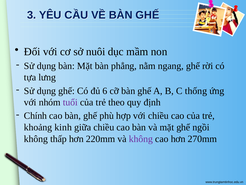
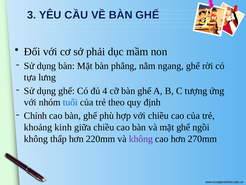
nuôi: nuôi -> phải (96, 52)
6: 6 -> 4 (105, 91)
thống: thống -> tượng (196, 91)
tuổi colour: purple -> blue (70, 102)
